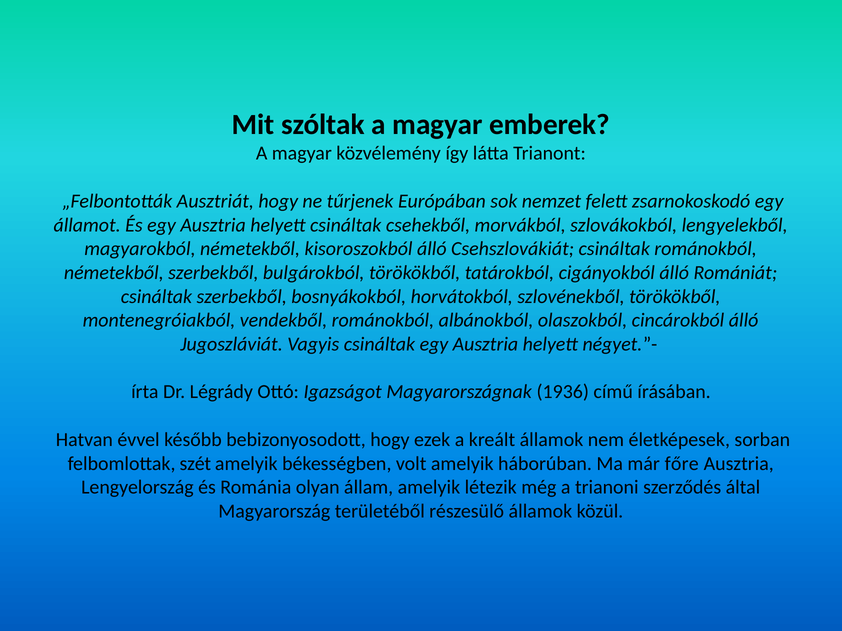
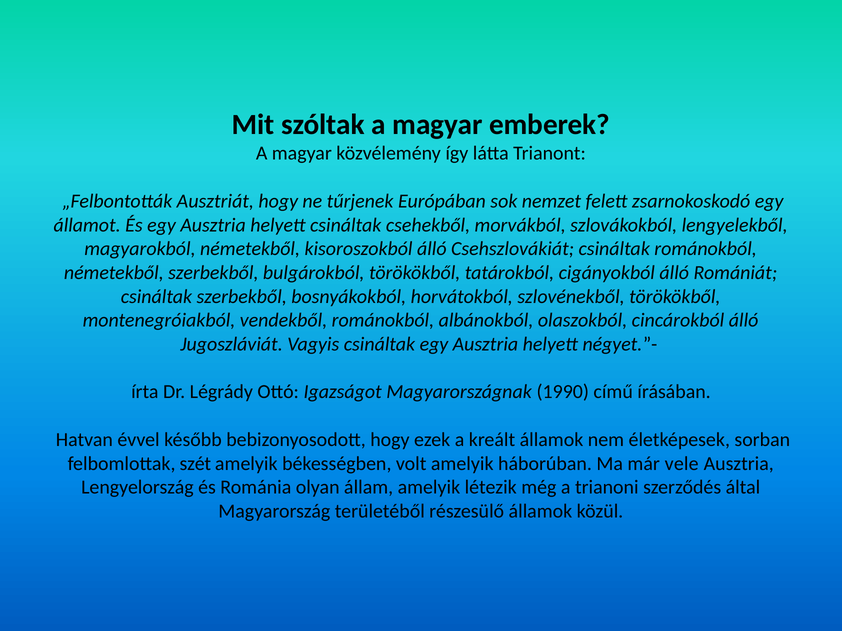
1936: 1936 -> 1990 (563, 392)
főre: főre -> vele (682, 464)
